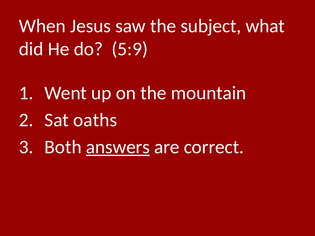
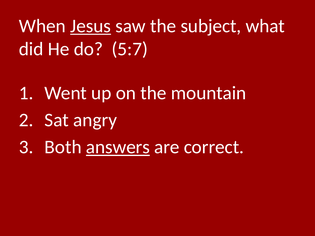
Jesus underline: none -> present (91, 26)
5:9: 5:9 -> 5:7 (130, 49)
oaths: oaths -> angry (95, 120)
